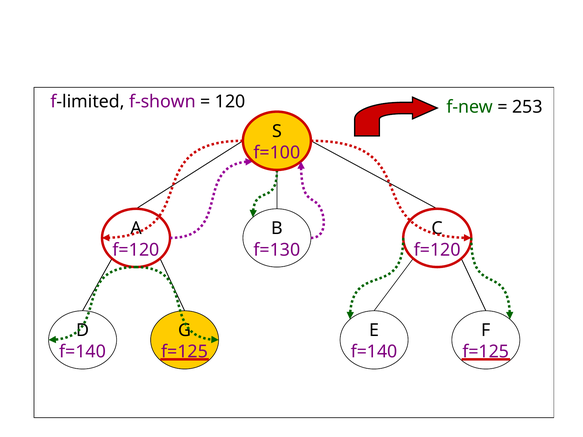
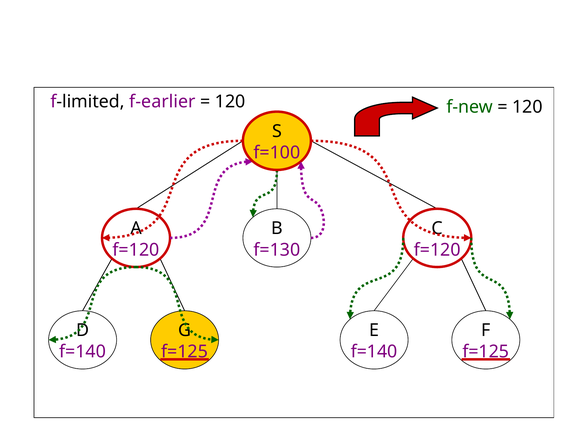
f-shown: f-shown -> f-earlier (162, 102)
253: 253 -> 120 (527, 107)
